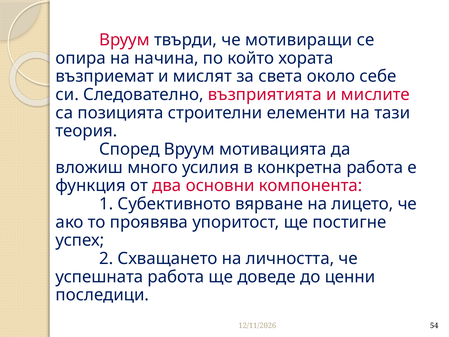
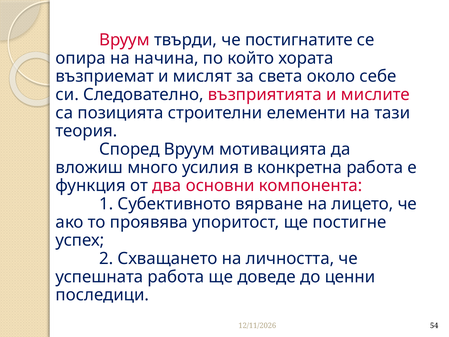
мотивиращи: мотивиращи -> постигнатите (299, 40)
